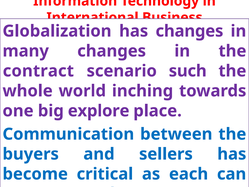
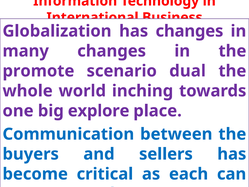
contract: contract -> promote (38, 71)
such: such -> dual (188, 71)
